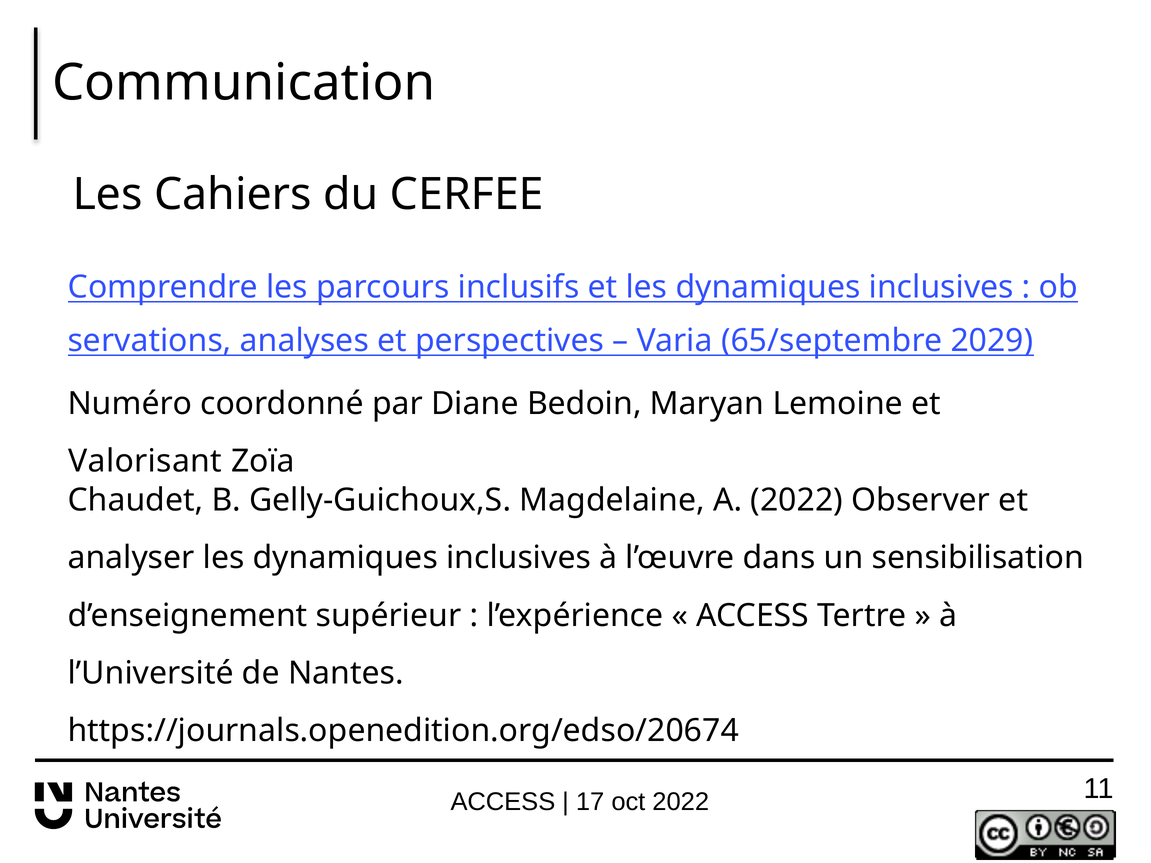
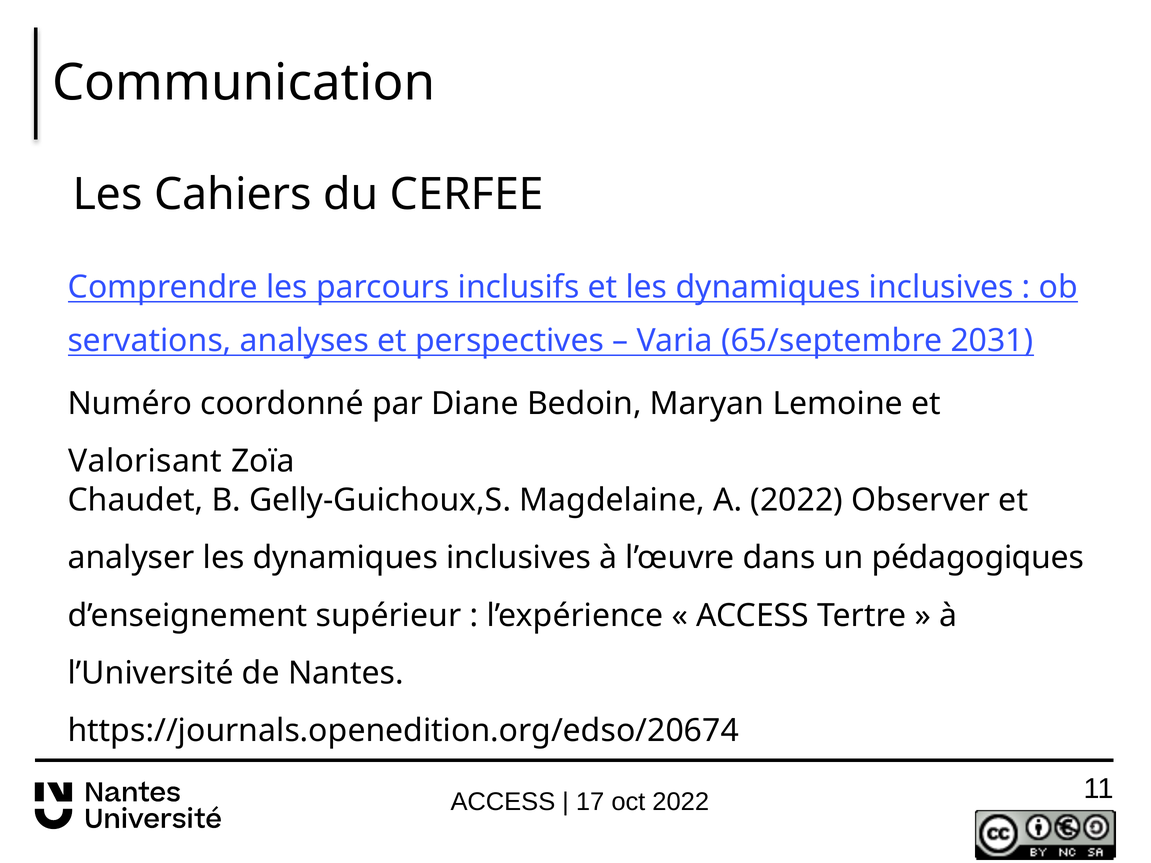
2029: 2029 -> 2031 (992, 341)
sensibilisation: sensibilisation -> pédagogiques (978, 558)
